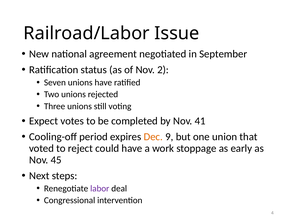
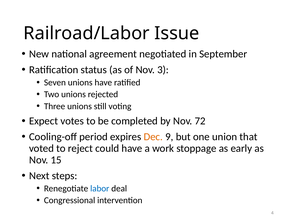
2: 2 -> 3 (163, 70)
41: 41 -> 72 (200, 121)
45: 45 -> 15 (56, 160)
labor colour: purple -> blue (100, 188)
